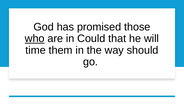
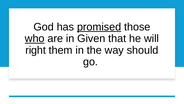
promised underline: none -> present (99, 27)
Could: Could -> Given (91, 38)
time: time -> right (36, 50)
